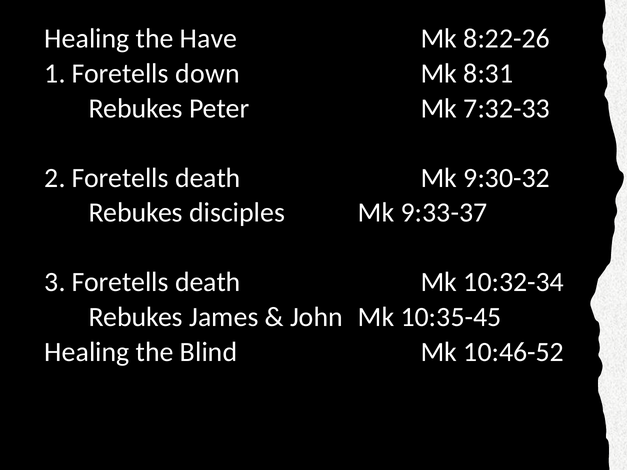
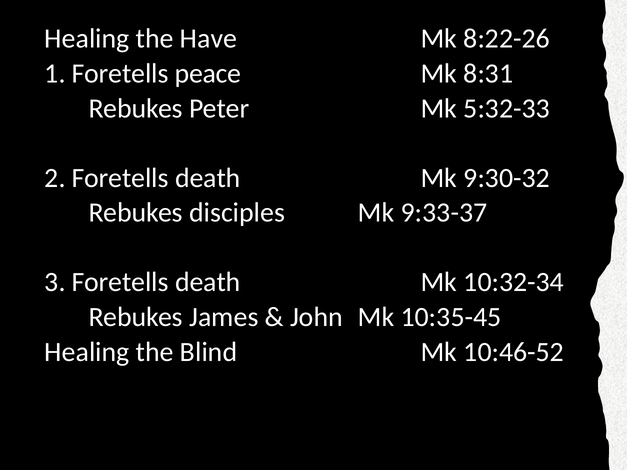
down: down -> peace (208, 74)
7:32-33: 7:32-33 -> 5:32-33 (507, 108)
